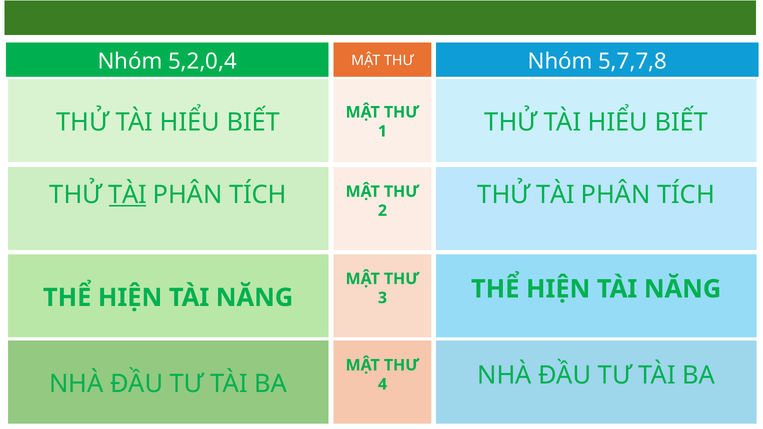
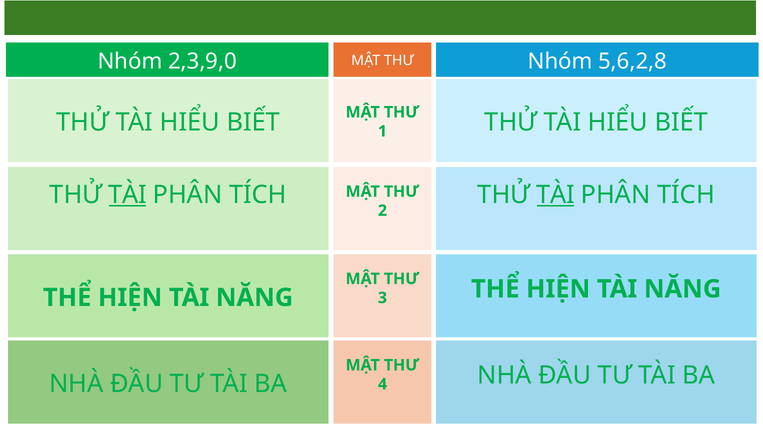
5,2,0,4: 5,2,0,4 -> 2,3,9,0 (203, 61)
5,7,7,8: 5,7,7,8 -> 5,6,2,8 (633, 61)
TÀI underline: none -> present (556, 195)
